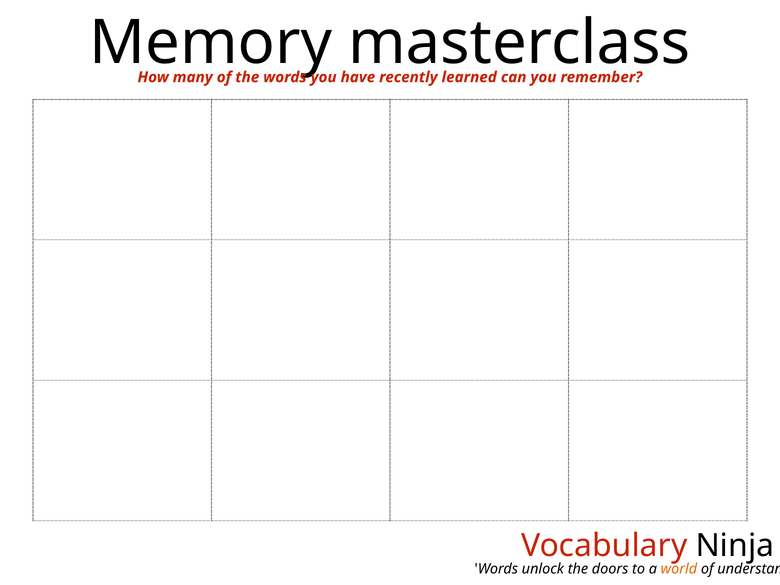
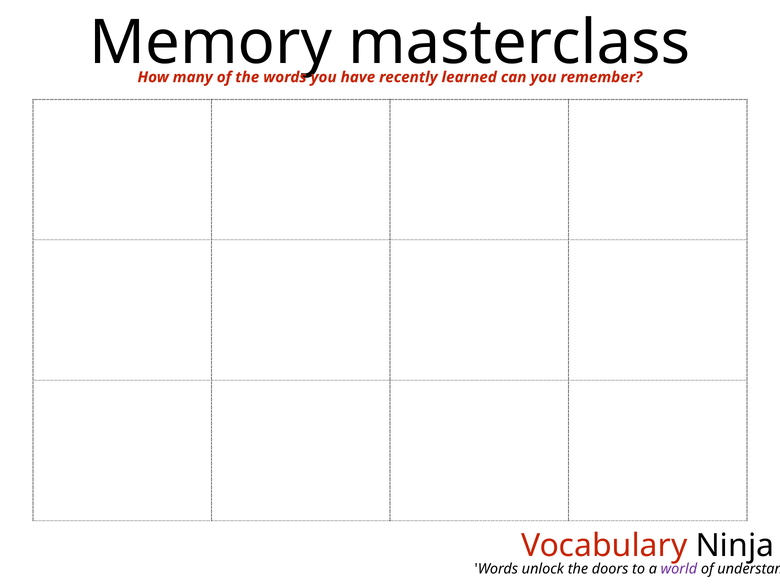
world colour: orange -> purple (679, 569)
